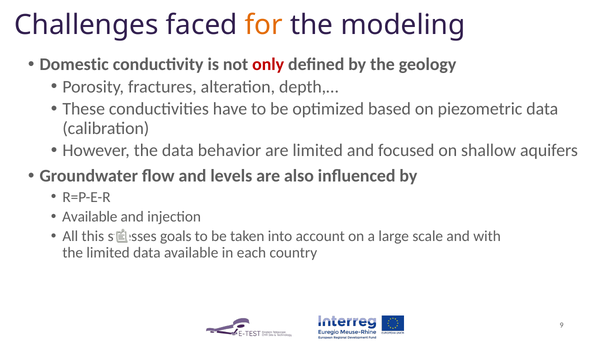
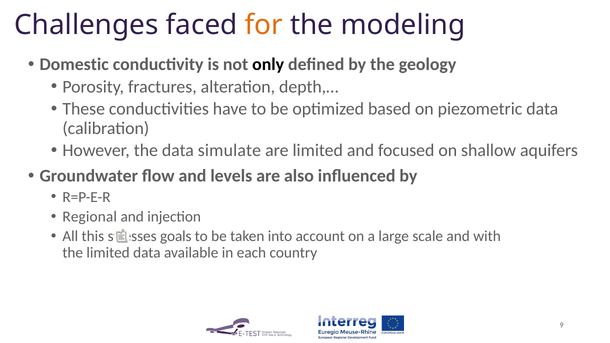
only colour: red -> black (268, 64)
behavior: behavior -> simulate (229, 151)
Available: Available -> Regional (90, 217)
